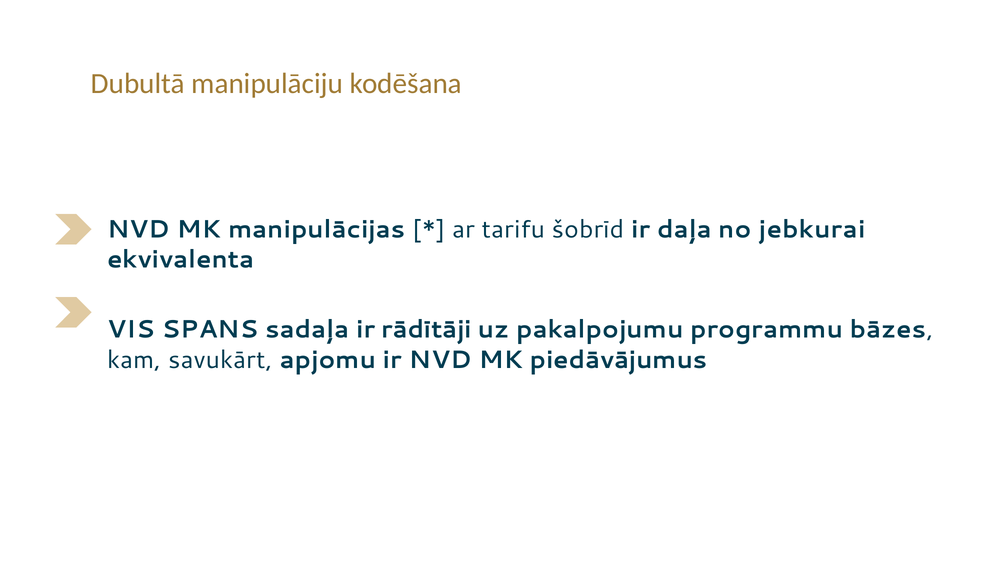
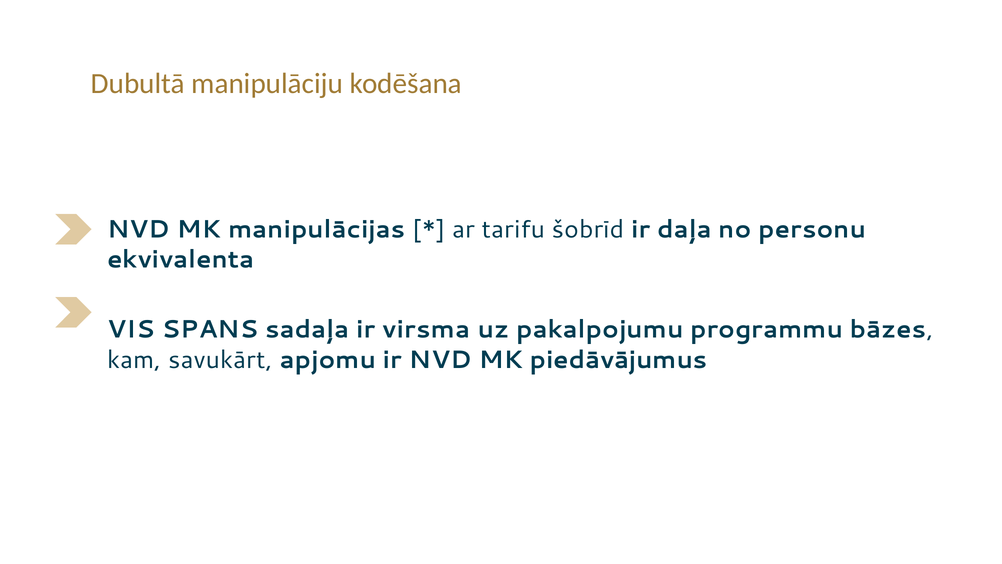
jebkurai: jebkurai -> personu (812, 229)
rādītāji: rādītāji -> virsma (426, 329)
